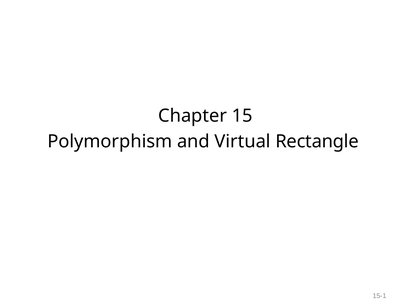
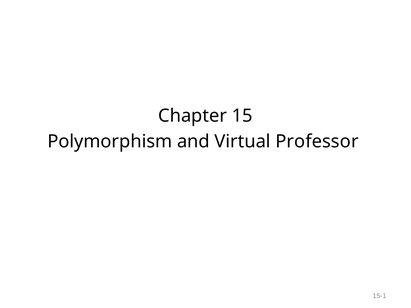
Rectangle: Rectangle -> Professor (317, 141)
